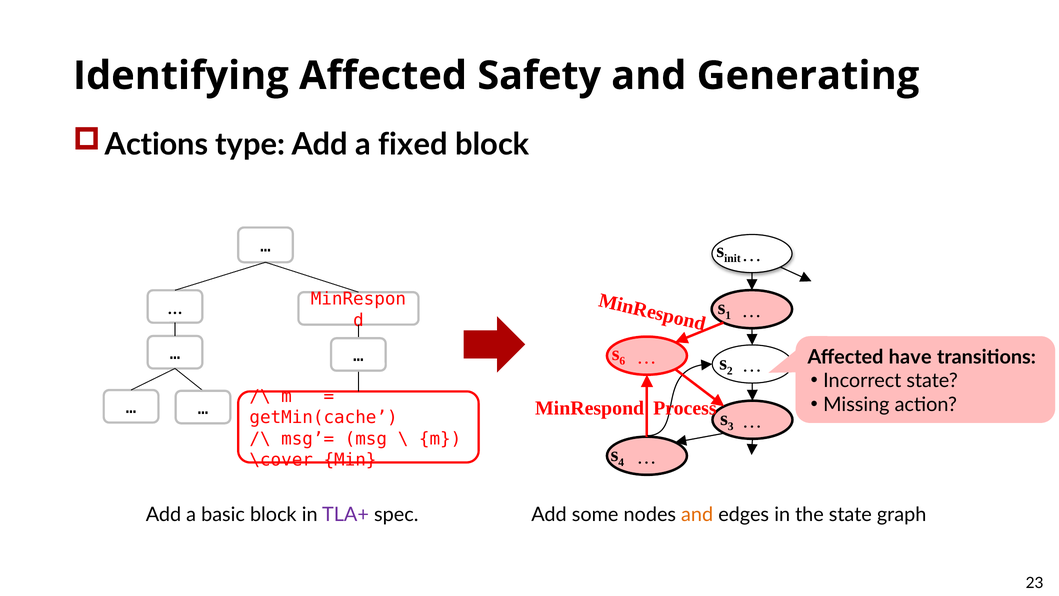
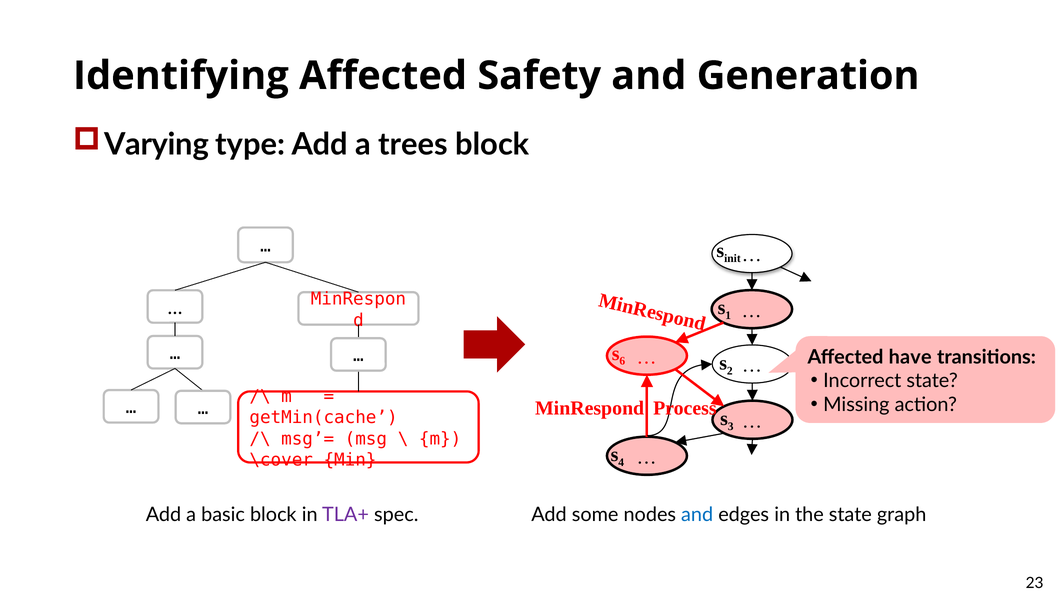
Generating: Generating -> Generation (808, 76)
Actions: Actions -> Varying (157, 145)
fixed: fixed -> trees (413, 145)
and colour: orange -> blue (697, 514)
